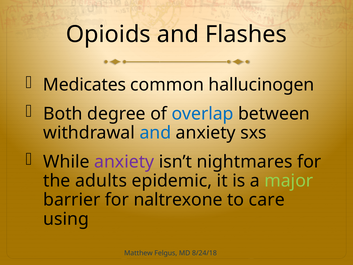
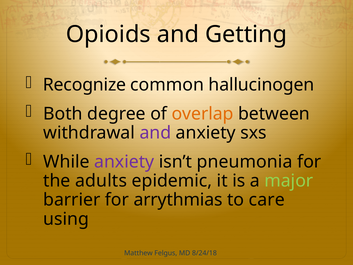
Flashes: Flashes -> Getting (246, 34)
Medicates: Medicates -> Recognize (85, 85)
overlap colour: blue -> orange (203, 114)
and colour: blue -> purple (155, 133)
nightmares: nightmares -> pneumonia (245, 162)
naltrexone: naltrexone -> arrythmias (178, 200)
